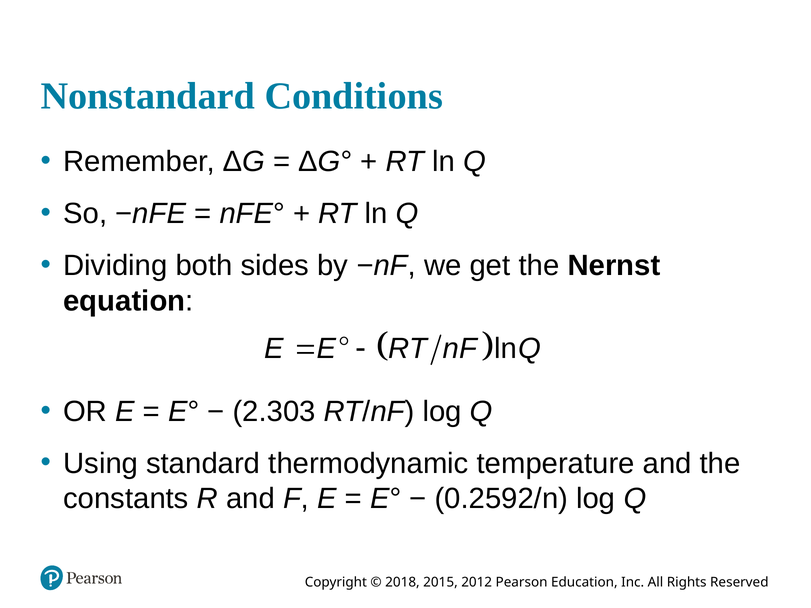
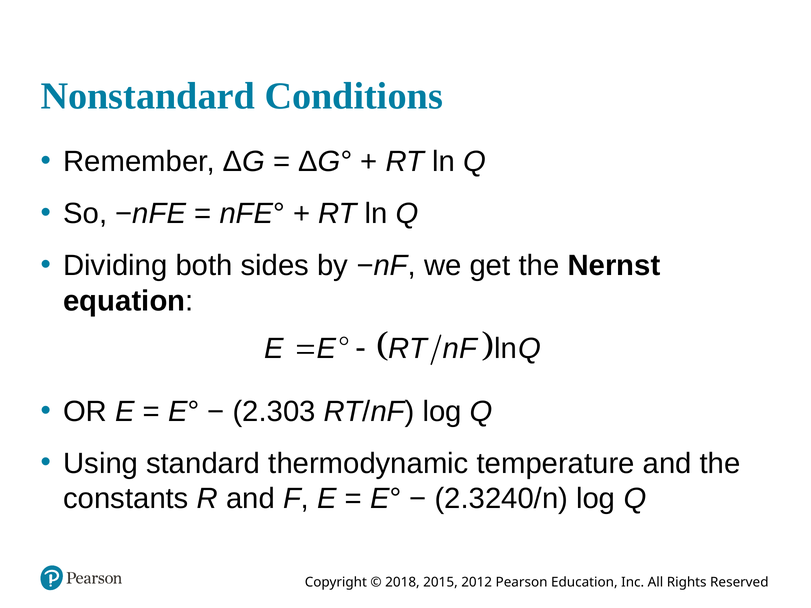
0.2592/n: 0.2592/n -> 2.3240/n (501, 499)
